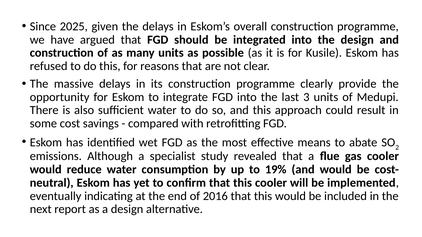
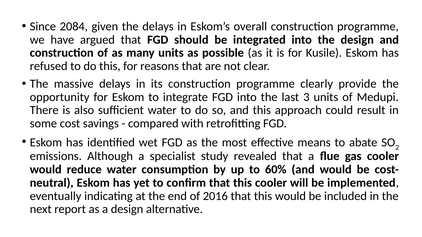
2025: 2025 -> 2084 (74, 26)
19%: 19% -> 60% (276, 170)
